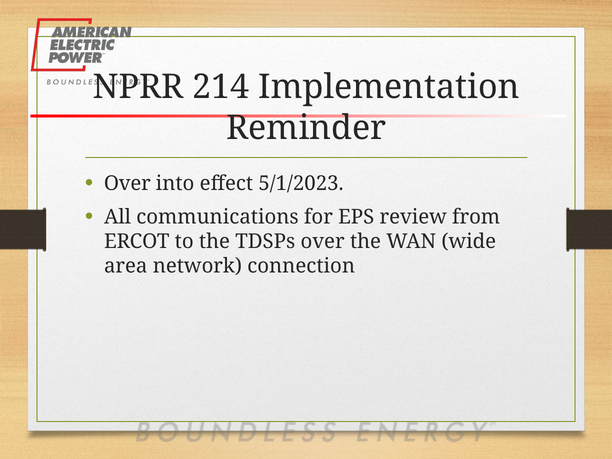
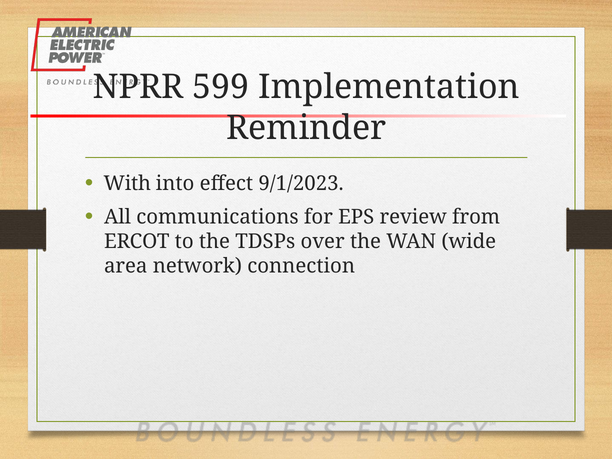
214: 214 -> 599 (221, 87)
Over: Over -> With (127, 183)
5/1/2023: 5/1/2023 -> 9/1/2023 (301, 183)
